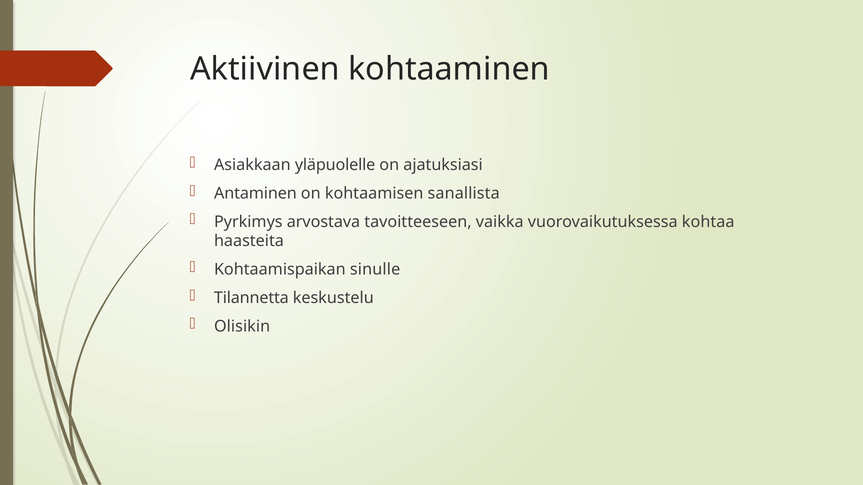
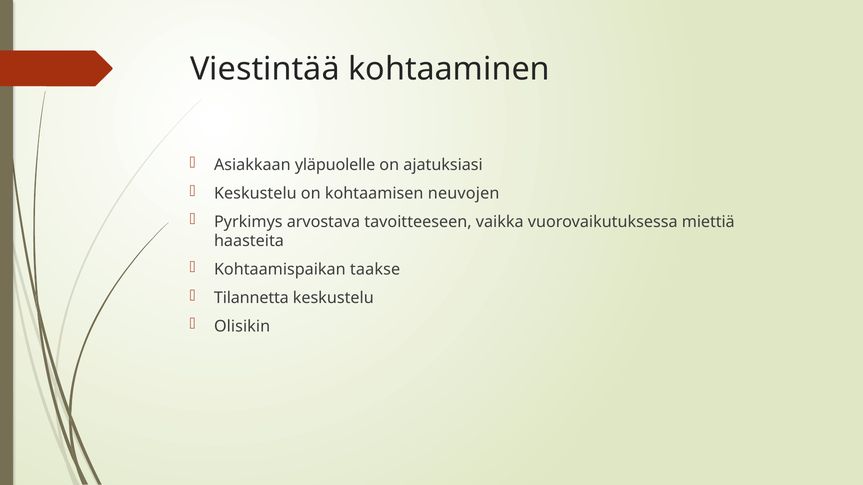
Aktiivinen: Aktiivinen -> Viestintää (265, 69)
Antaminen: Antaminen -> Keskustelu (255, 194)
sanallista: sanallista -> neuvojen (464, 194)
kohtaa: kohtaa -> miettiä (708, 222)
sinulle: sinulle -> taakse (375, 270)
